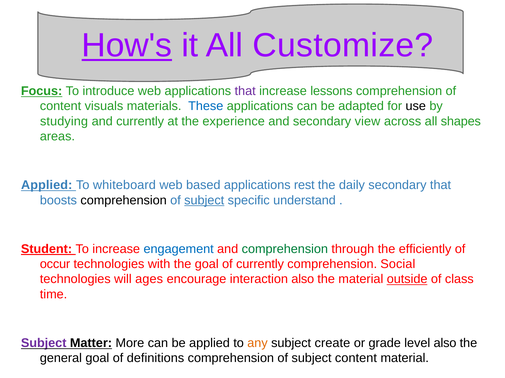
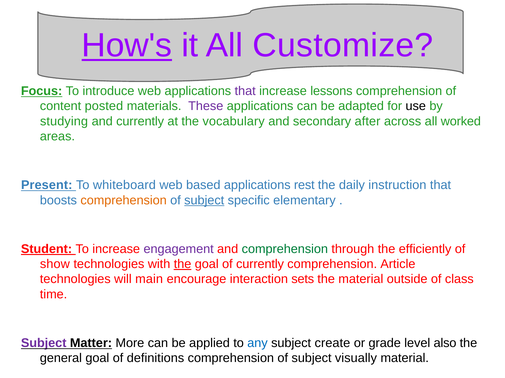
visuals: visuals -> posted (104, 106)
These colour: blue -> purple (206, 106)
experience: experience -> vocabulary (234, 121)
view: view -> after (368, 121)
shapes: shapes -> worked (461, 121)
Applied: Applied -> Present (47, 185)
daily secondary: secondary -> instruction (397, 185)
comprehension colour: black -> orange (124, 201)
understand: understand -> elementary (304, 201)
engagement colour: blue -> purple (179, 249)
occur: occur -> show (55, 265)
the underline: none -> present (183, 265)
Social: Social -> Article (398, 265)
ages: ages -> main (149, 280)
interaction also: also -> sets (303, 280)
outside underline: present -> none (407, 280)
any colour: orange -> blue (257, 344)
subject content: content -> visually (356, 359)
